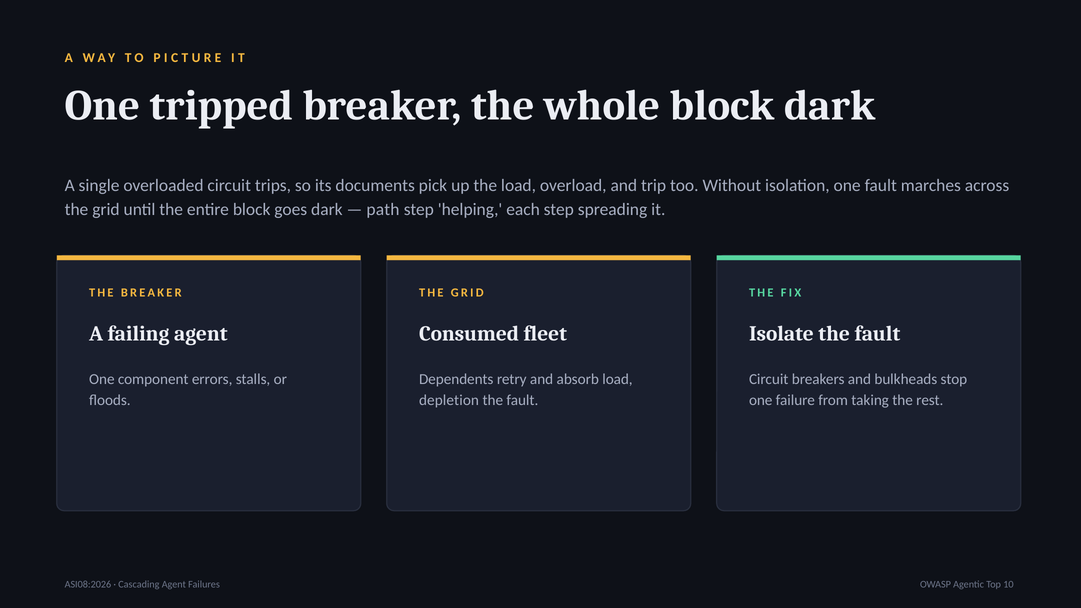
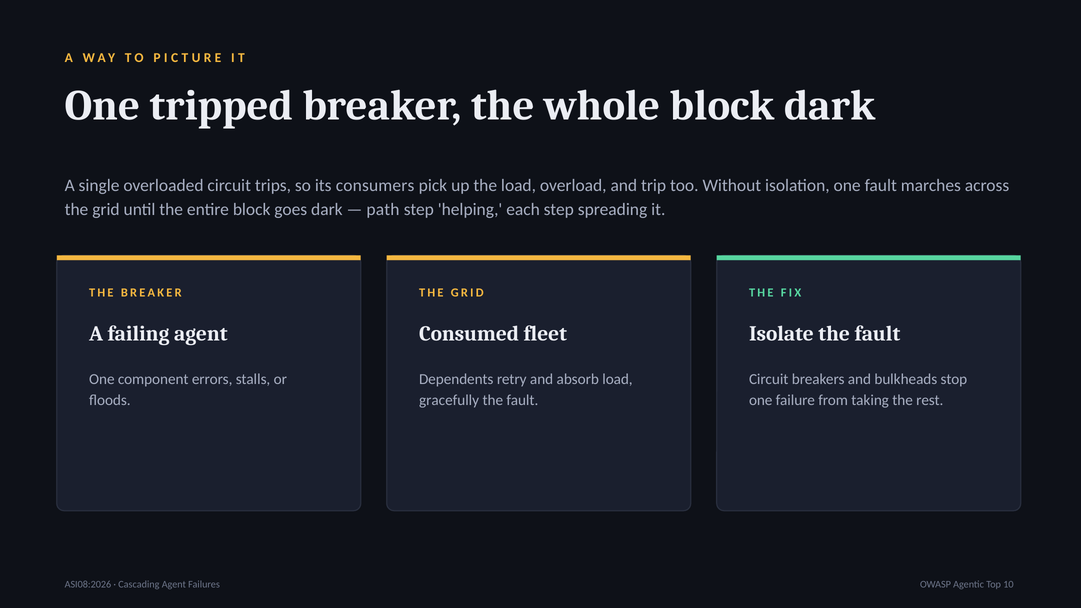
documents: documents -> consumers (375, 185)
depletion: depletion -> gracefully (449, 400)
